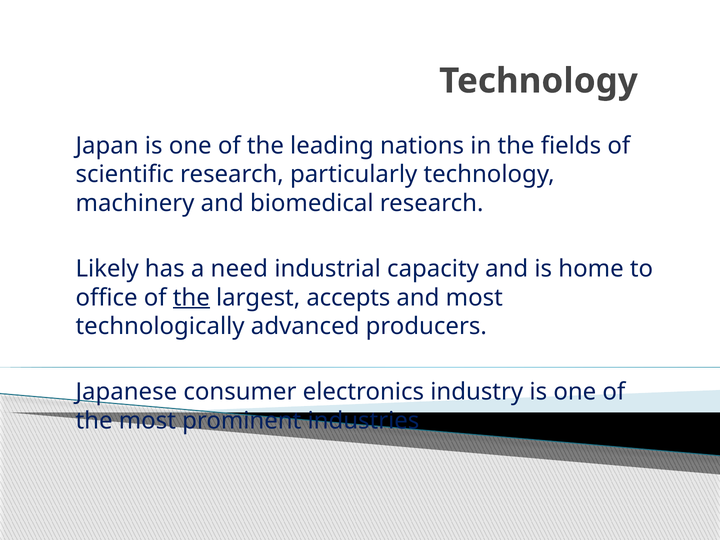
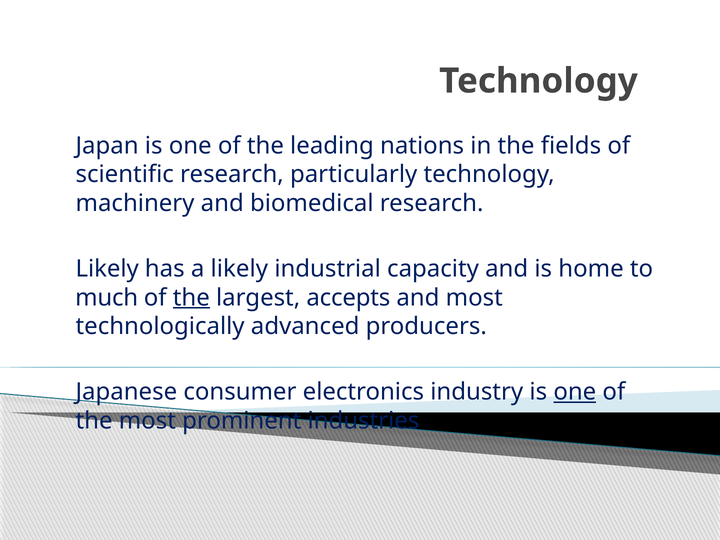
a need: need -> likely (239, 269)
office: office -> much (107, 298)
one underline: none -> present (575, 392)
